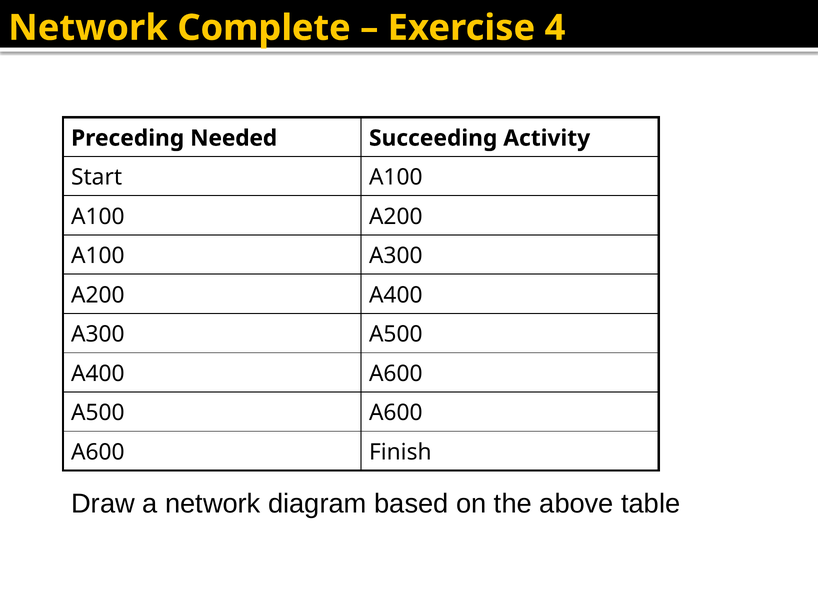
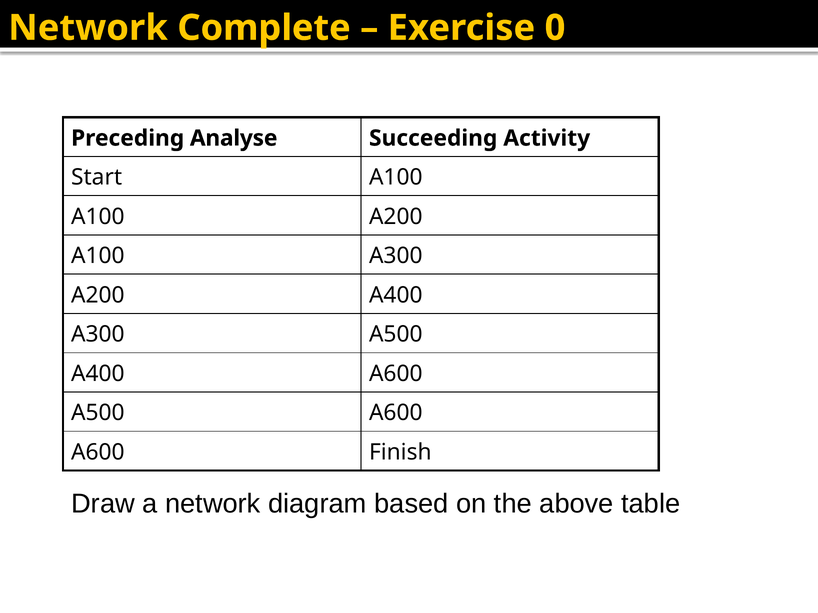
4: 4 -> 0 (555, 28)
Needed: Needed -> Analyse (234, 138)
